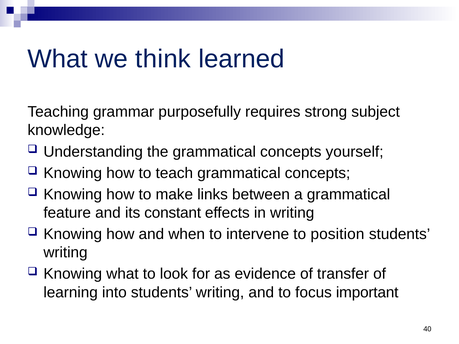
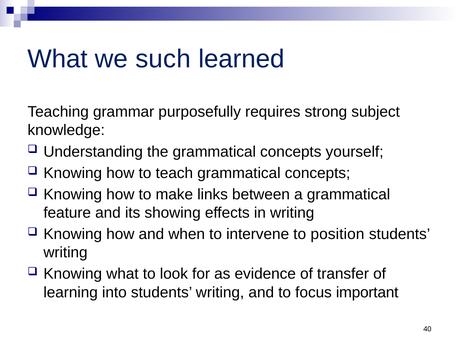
think: think -> such (163, 59)
constant: constant -> showing (173, 213)
